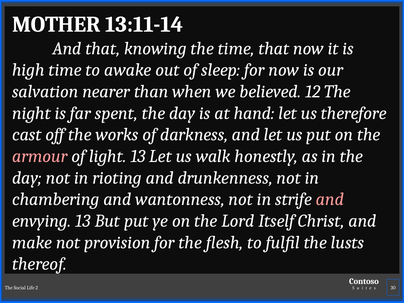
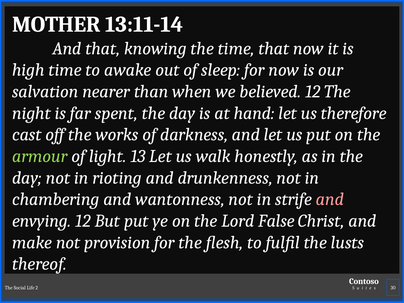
armour colour: pink -> light green (40, 156)
envying 13: 13 -> 12 (83, 221)
Itself: Itself -> False (276, 221)
